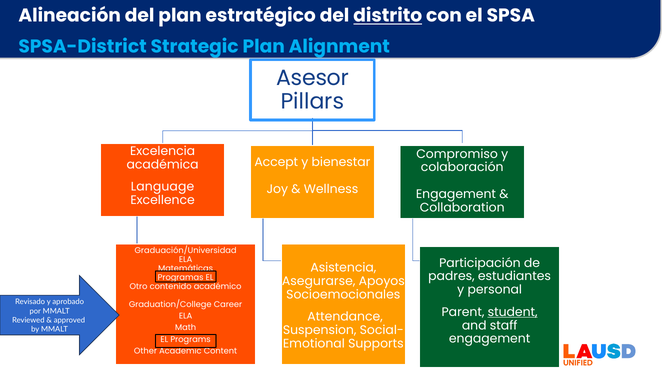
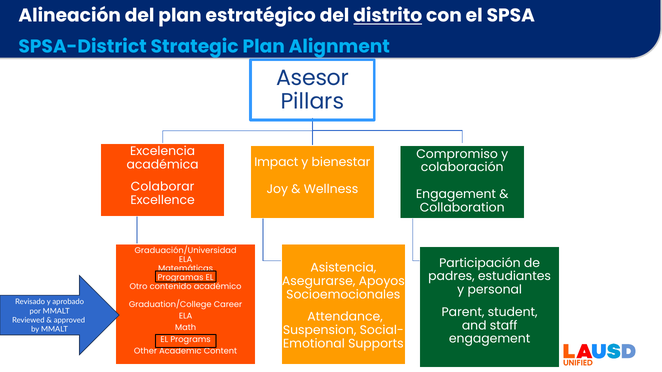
Accept: Accept -> Impact (276, 162)
Language: Language -> Colaborar (163, 187)
student underline: present -> none (513, 312)
